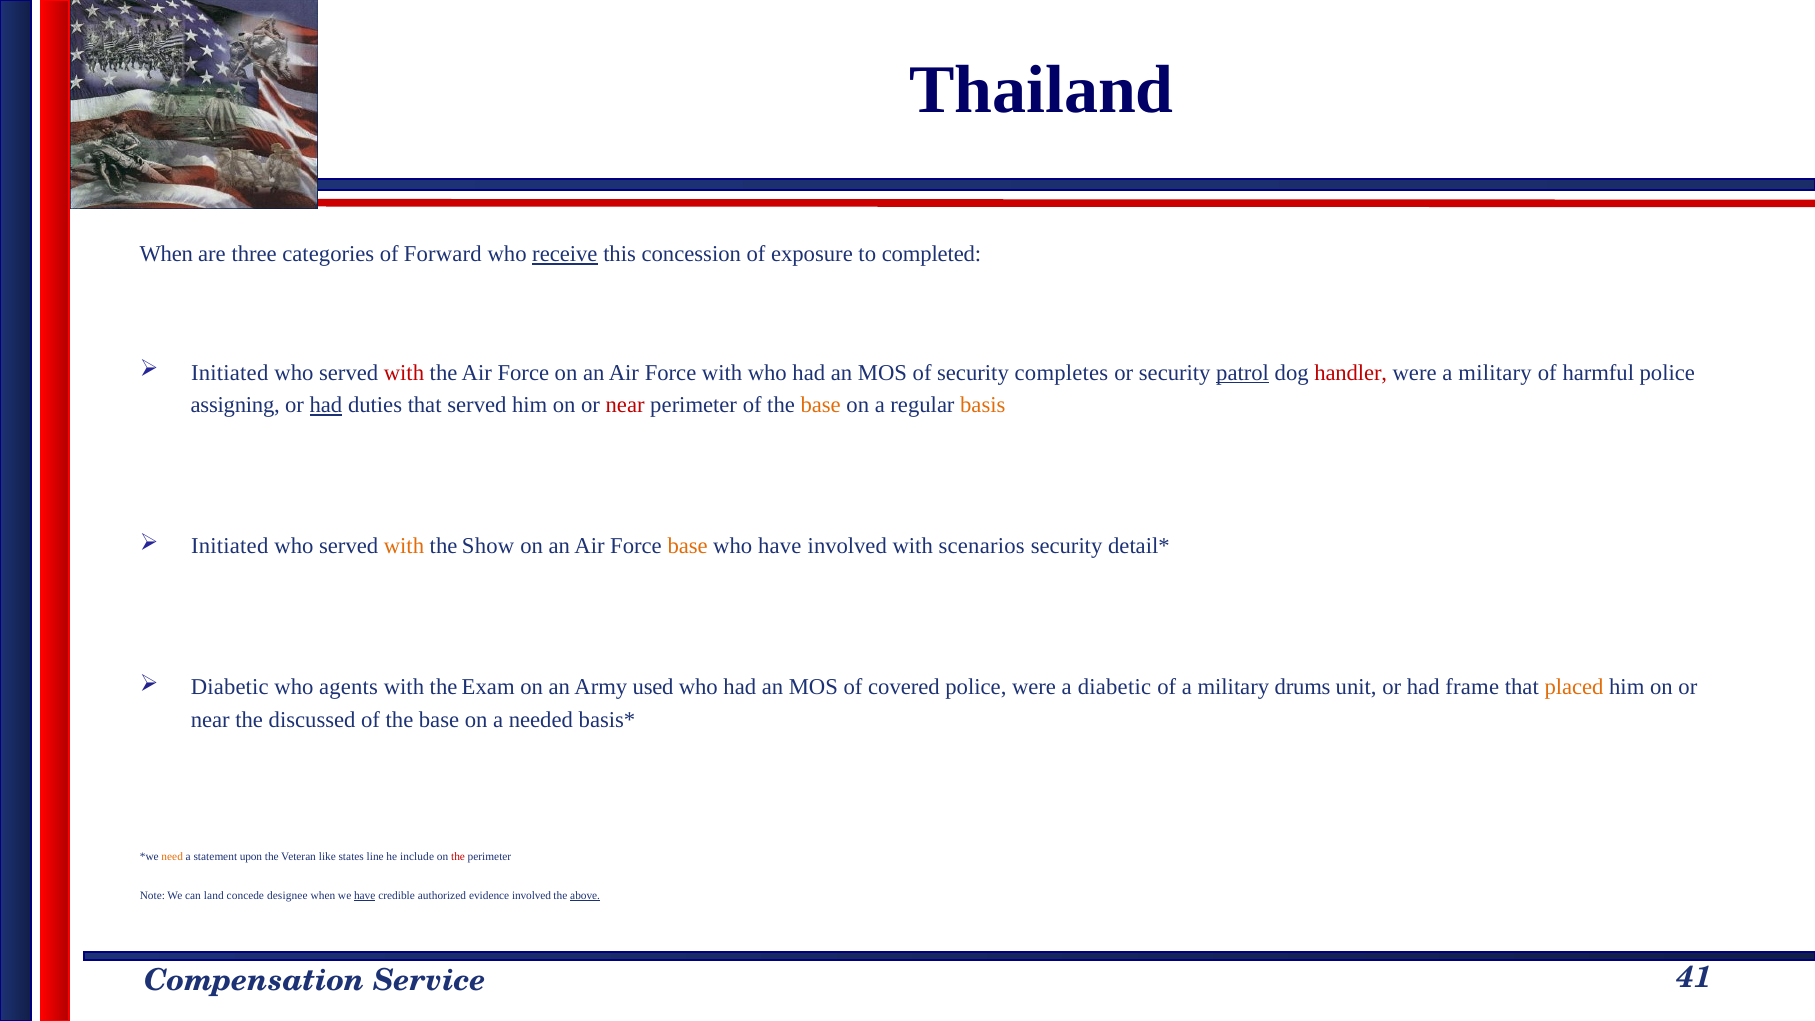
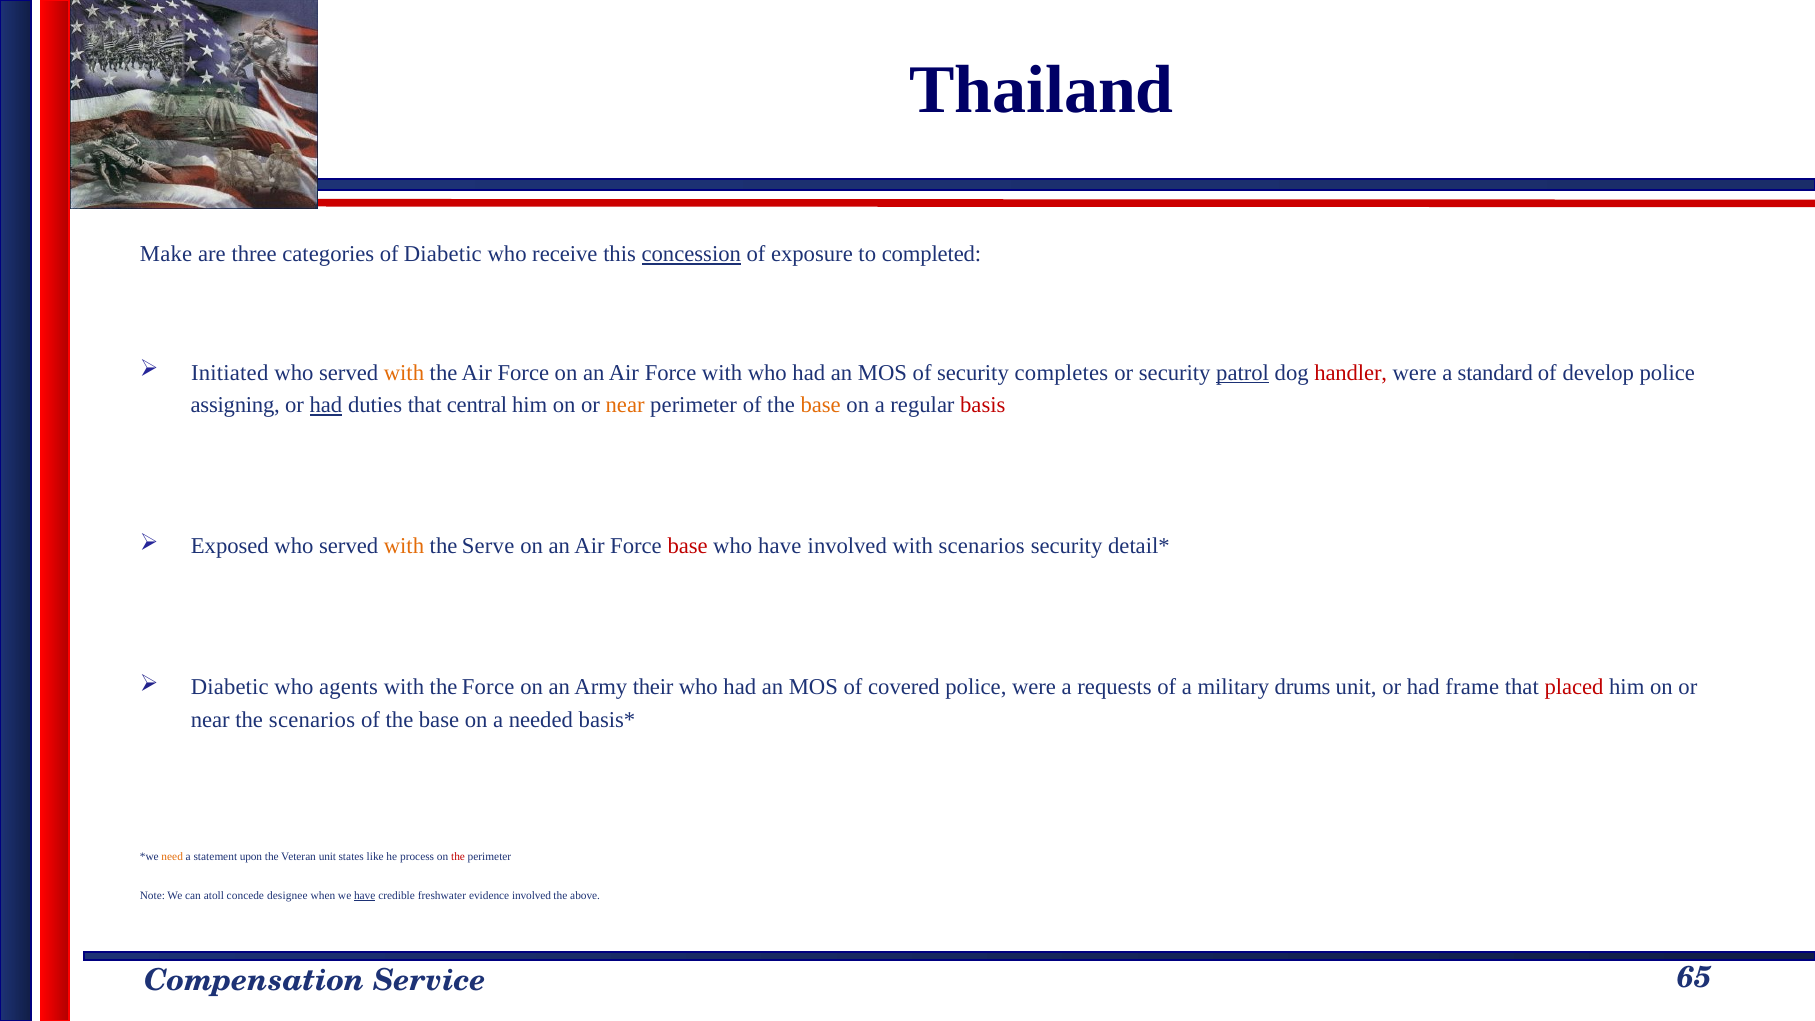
When: When -> Make (166, 254)
of Forward: Forward -> Diabetic (443, 254)
receive underline: present -> none (565, 254)
concession underline: none -> present (691, 254)
with colour: red -> orange (404, 373)
were a military: military -> standard (1495, 373)
harmful: harmful -> develop (1598, 373)
that served: served -> central (477, 405)
near colour: red -> orange (625, 405)
basis colour: orange -> red (983, 405)
Initiated: Initiated -> Exposed (230, 546)
Show: Show -> Serve (488, 546)
base colour: orange -> red (688, 546)
the Exam: Exam -> Force (488, 687)
used: used -> their (653, 687)
a diabetic: diabetic -> requests (1115, 687)
placed colour: orange -> red (1574, 687)
the discussed: discussed -> scenarios (312, 720)
Veteran like: like -> unit (327, 857)
line: line -> like (375, 857)
include: include -> process (417, 857)
land: land -> atoll (214, 895)
authorized: authorized -> freshwater (442, 895)
above underline: present -> none (585, 895)
41: 41 -> 65 (1694, 977)
